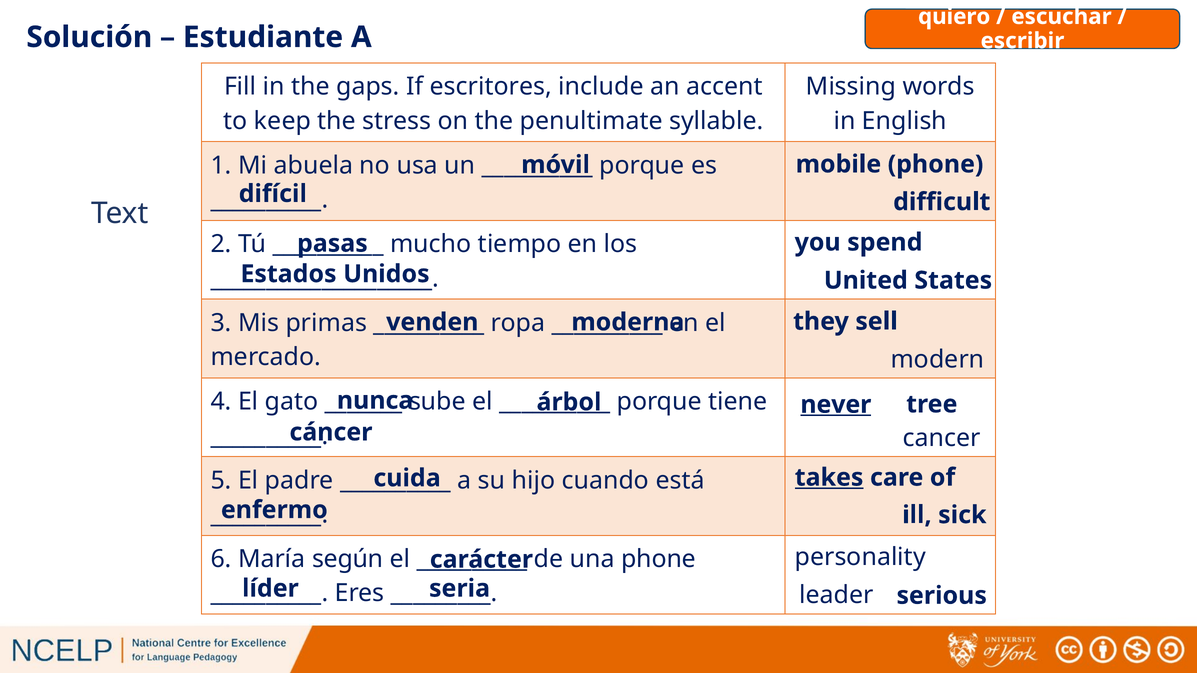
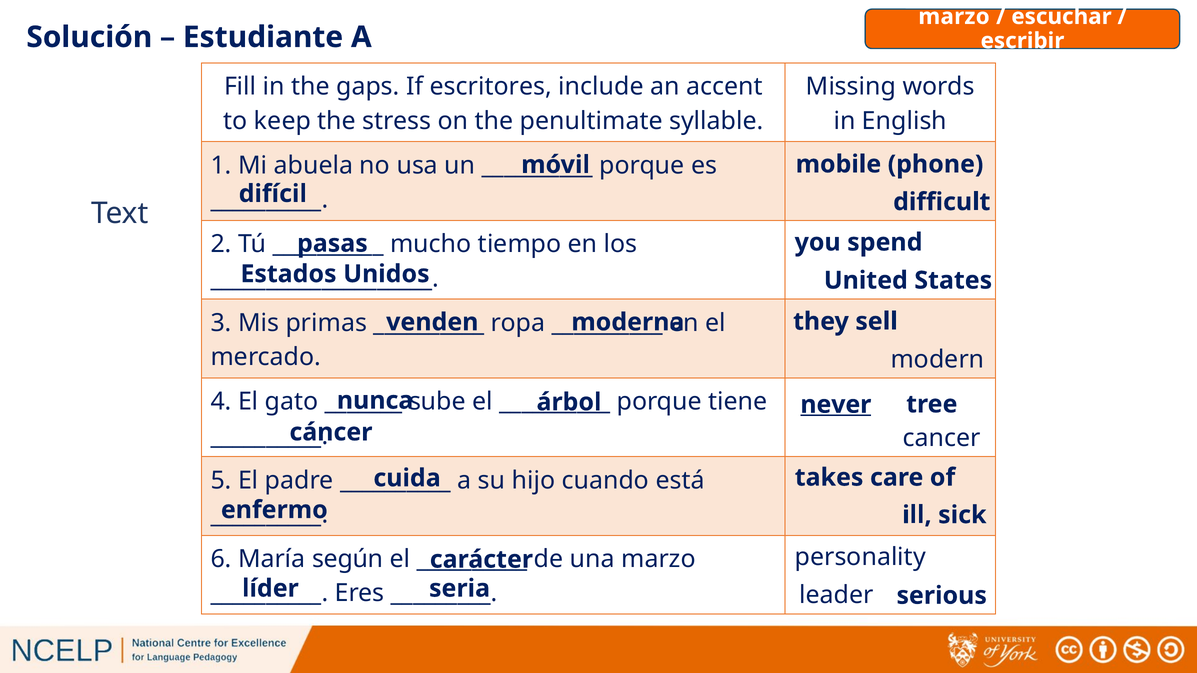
quiero: quiero -> marzo (954, 17)
takes underline: present -> none (829, 478)
una phone: phone -> marzo (659, 559)
